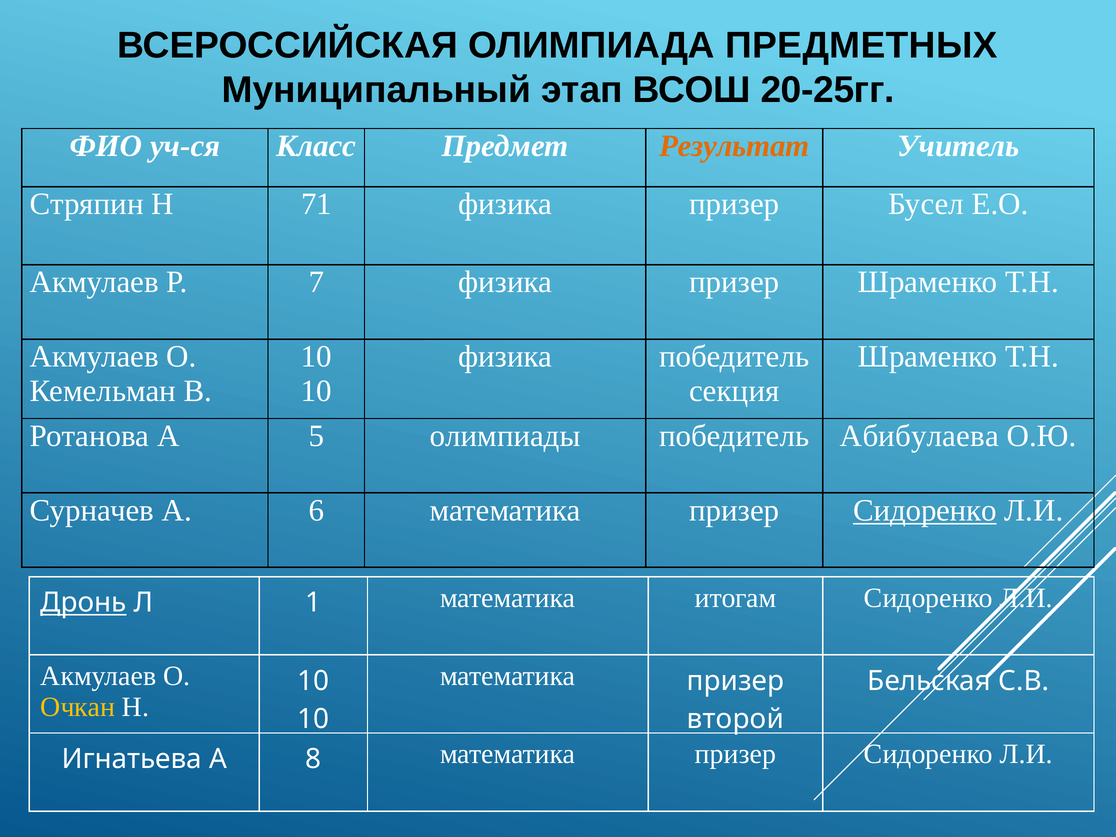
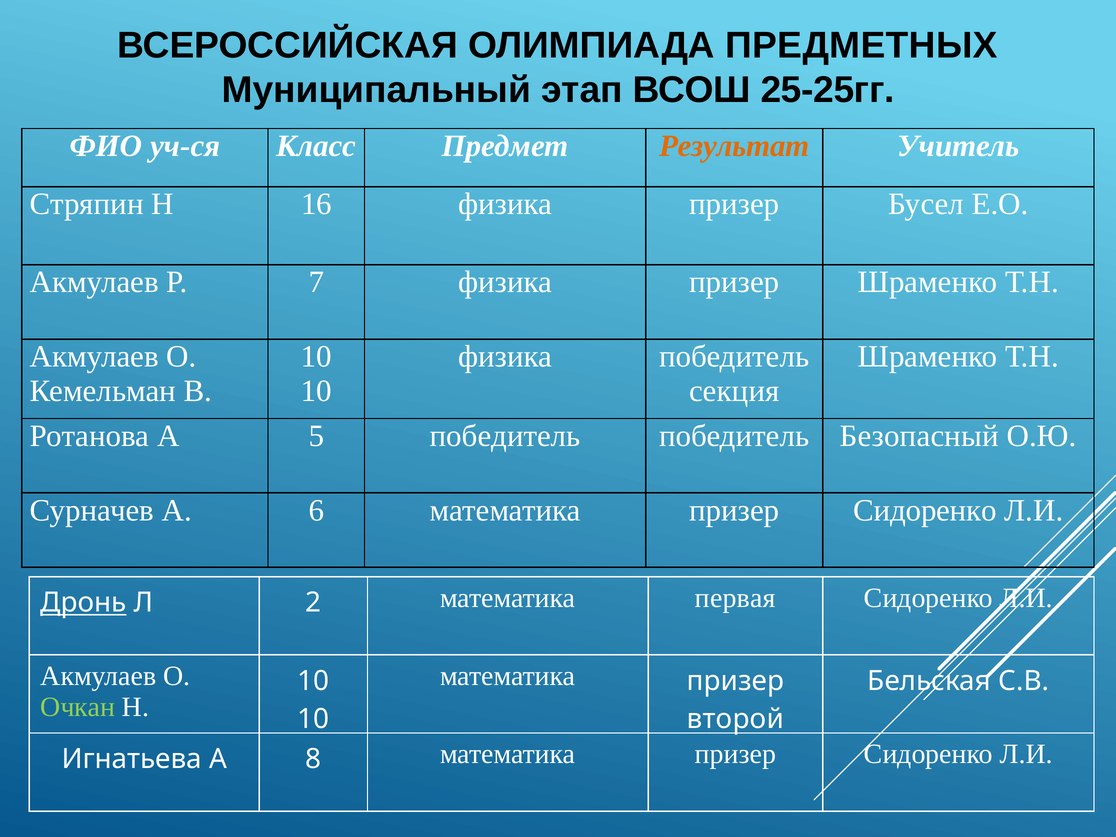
20-25гг: 20-25гг -> 25-25гг (828, 90)
71: 71 -> 16 (316, 204)
5 олимпиады: олимпиады -> победитель (505, 436)
Абибулаева: Абибулаева -> Безопасный (919, 436)
Сидоренко underline: present -> none (925, 510)
1: 1 -> 2 (313, 603)
итогам: итогам -> первая (735, 598)
Очкан colour: yellow -> light green (78, 707)
